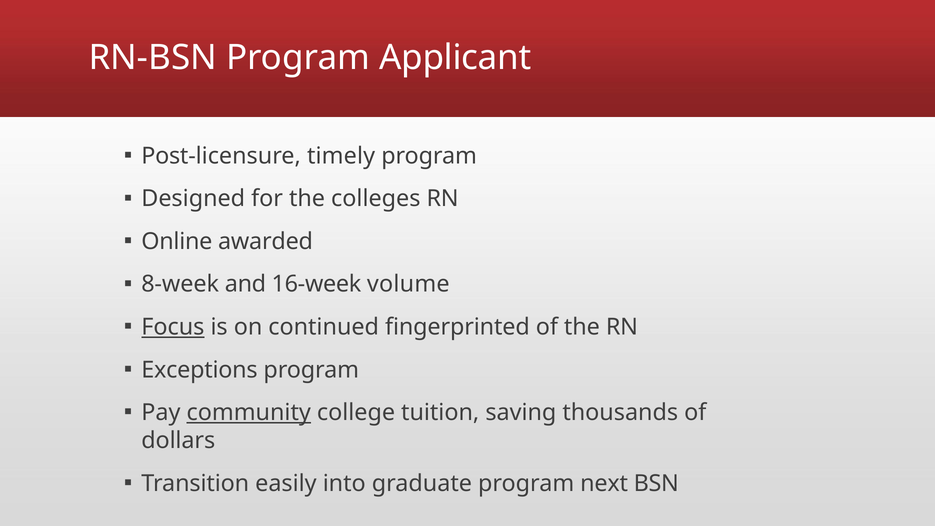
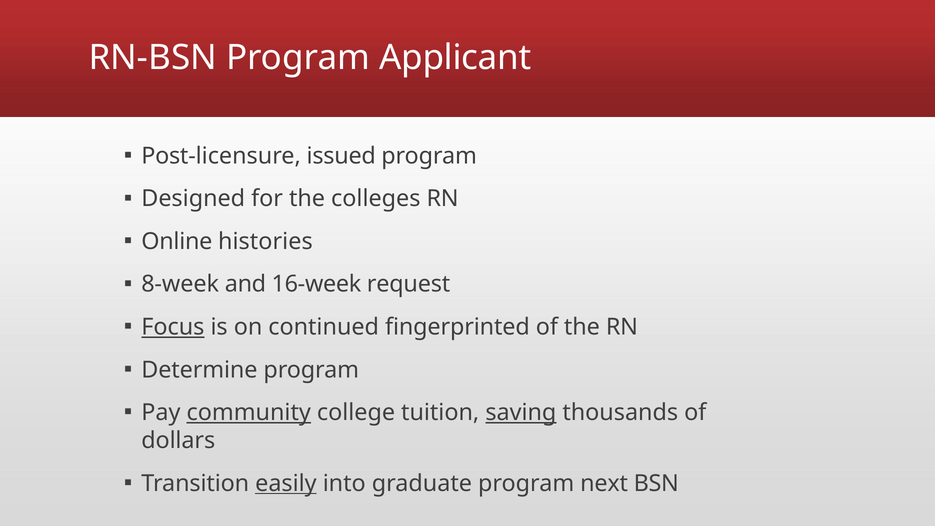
timely: timely -> issued (341, 156)
awarded: awarded -> histories (265, 241)
volume: volume -> request (409, 284)
Exceptions: Exceptions -> Determine (199, 370)
saving underline: none -> present (521, 413)
easily underline: none -> present (286, 483)
